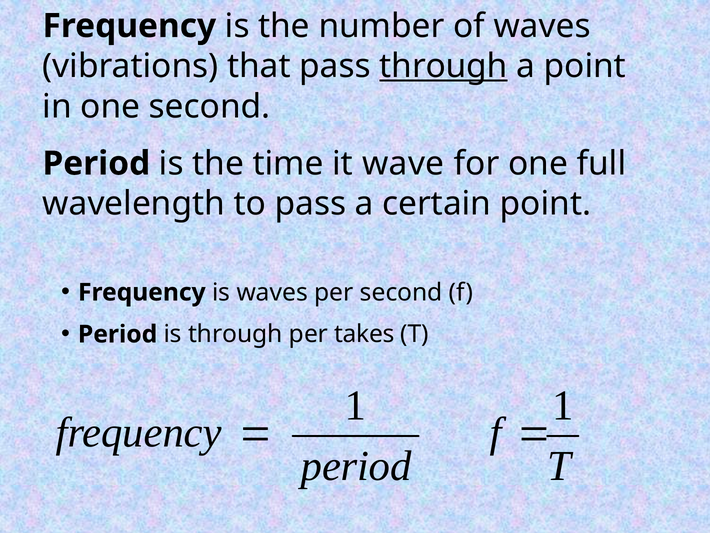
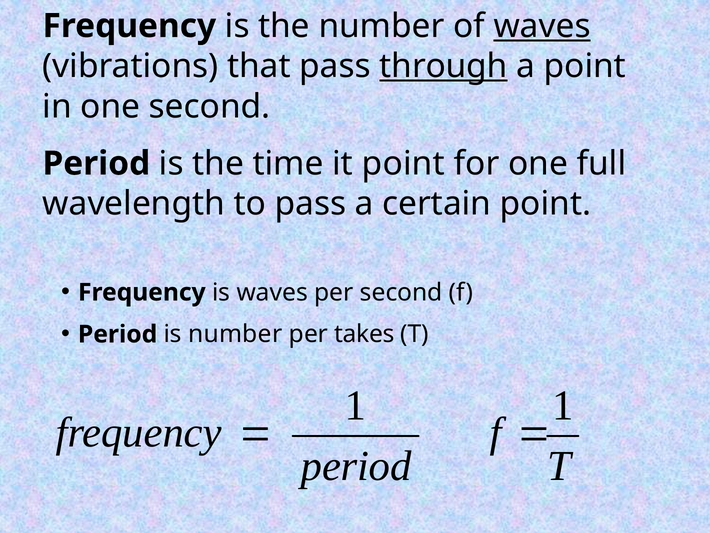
waves underline: none -> present (542, 26)
it wave: wave -> point (403, 163)
is through: through -> number (235, 334)
